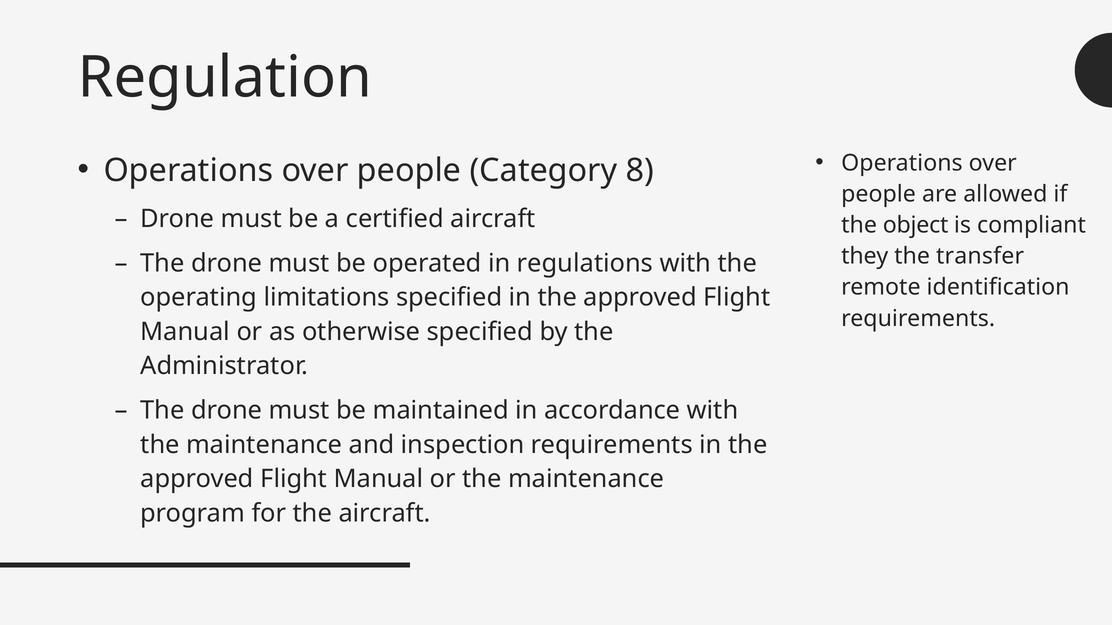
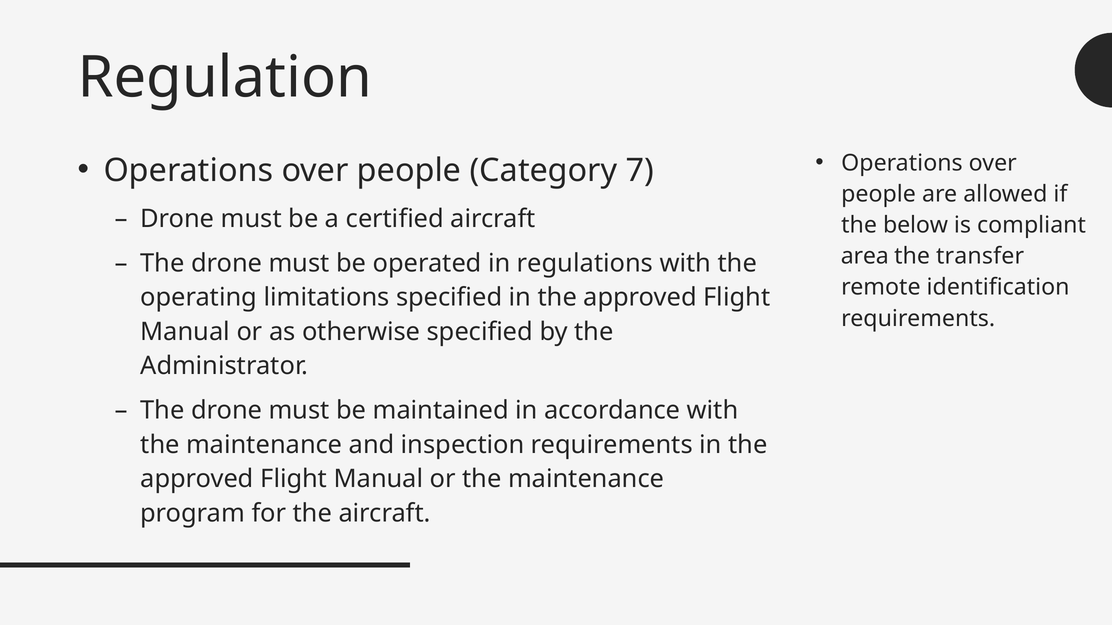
8: 8 -> 7 (640, 171)
object: object -> below (916, 225)
they: they -> area (865, 256)
